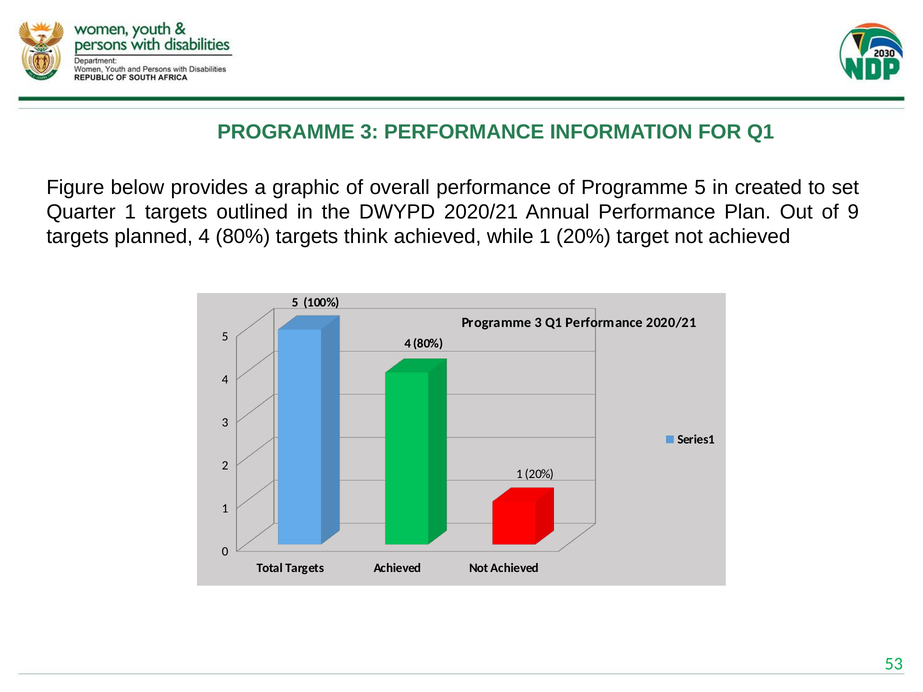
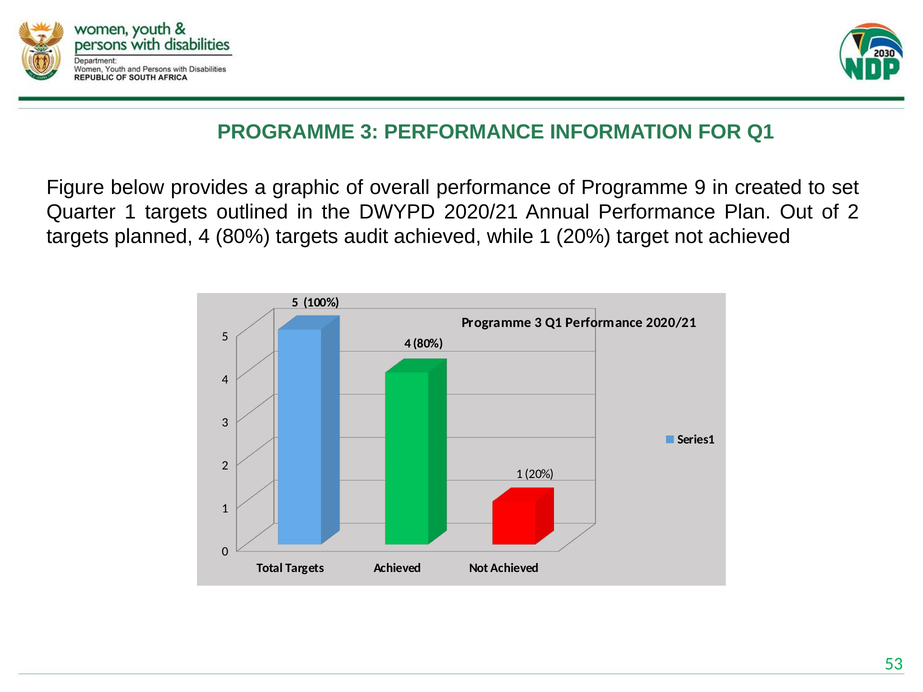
Programme 5: 5 -> 9 (700, 188)
of 9: 9 -> 2 (853, 212)
think: think -> audit (366, 237)
